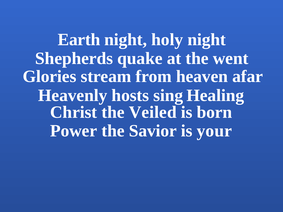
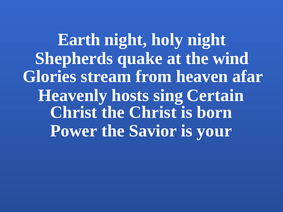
went: went -> wind (231, 58)
Healing: Healing -> Certain (215, 96)
the Veiled: Veiled -> Christ (153, 112)
